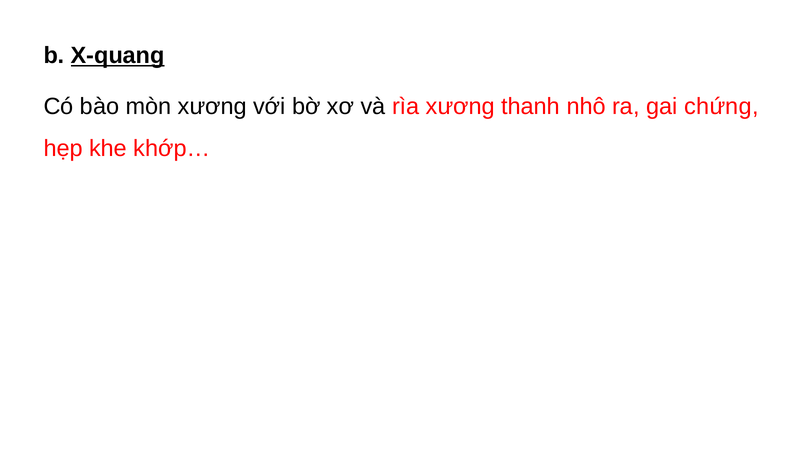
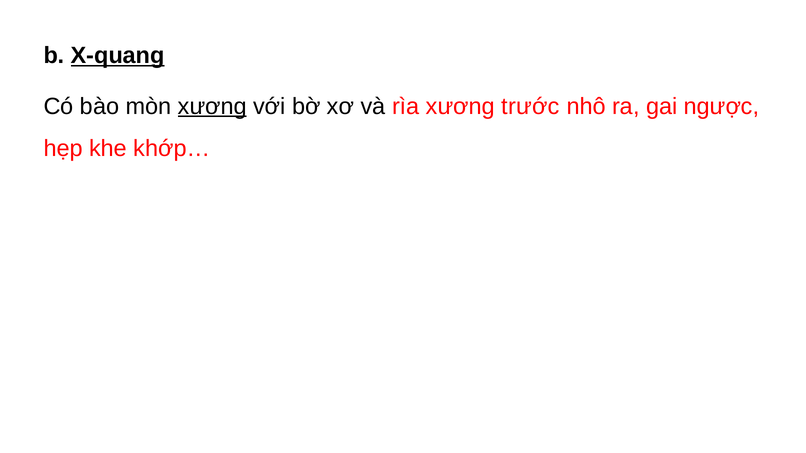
xương underline: none -> present (212, 106)
thanh: thanh -> trước (531, 106)
chứng: chứng -> ngược (722, 106)
